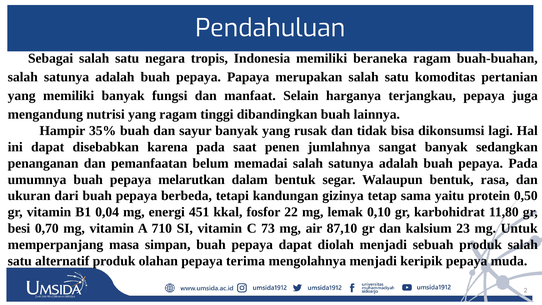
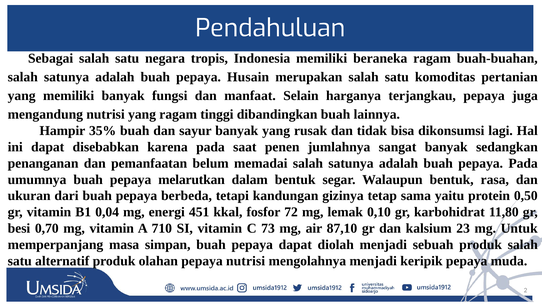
Papaya: Papaya -> Husain (248, 77)
22: 22 -> 72 (291, 212)
pepaya terima: terima -> nutrisi (246, 261)
